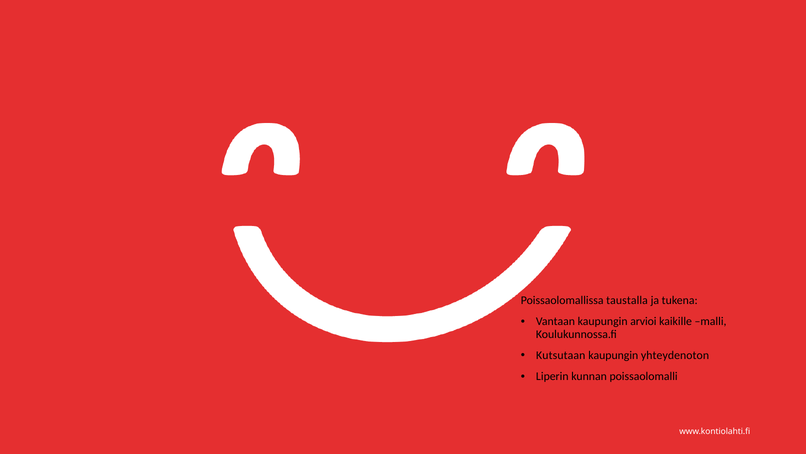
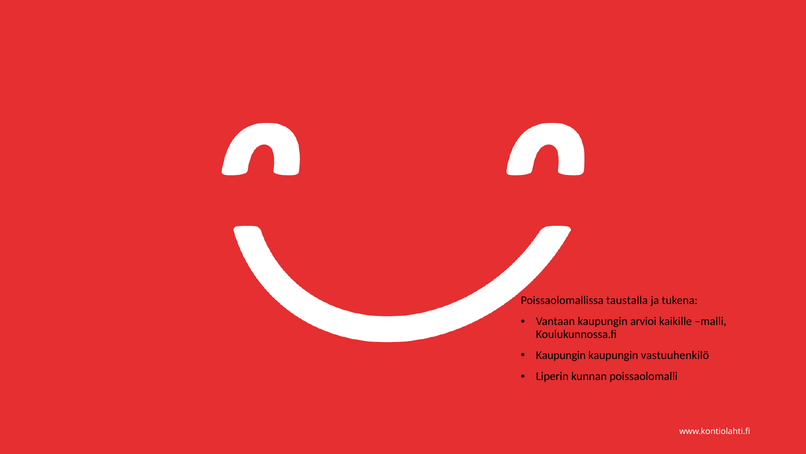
Kutsutaan: Kutsutaan -> Kaupungin (561, 355)
yhteydenoton: yhteydenoton -> vastuuhenkilö (675, 355)
